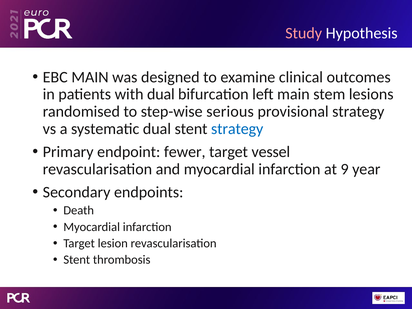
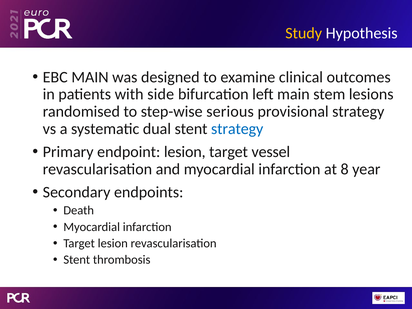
Study colour: pink -> yellow (304, 33)
with dual: dual -> side (161, 94)
endpoint fewer: fewer -> lesion (185, 152)
9: 9 -> 8 (345, 169)
